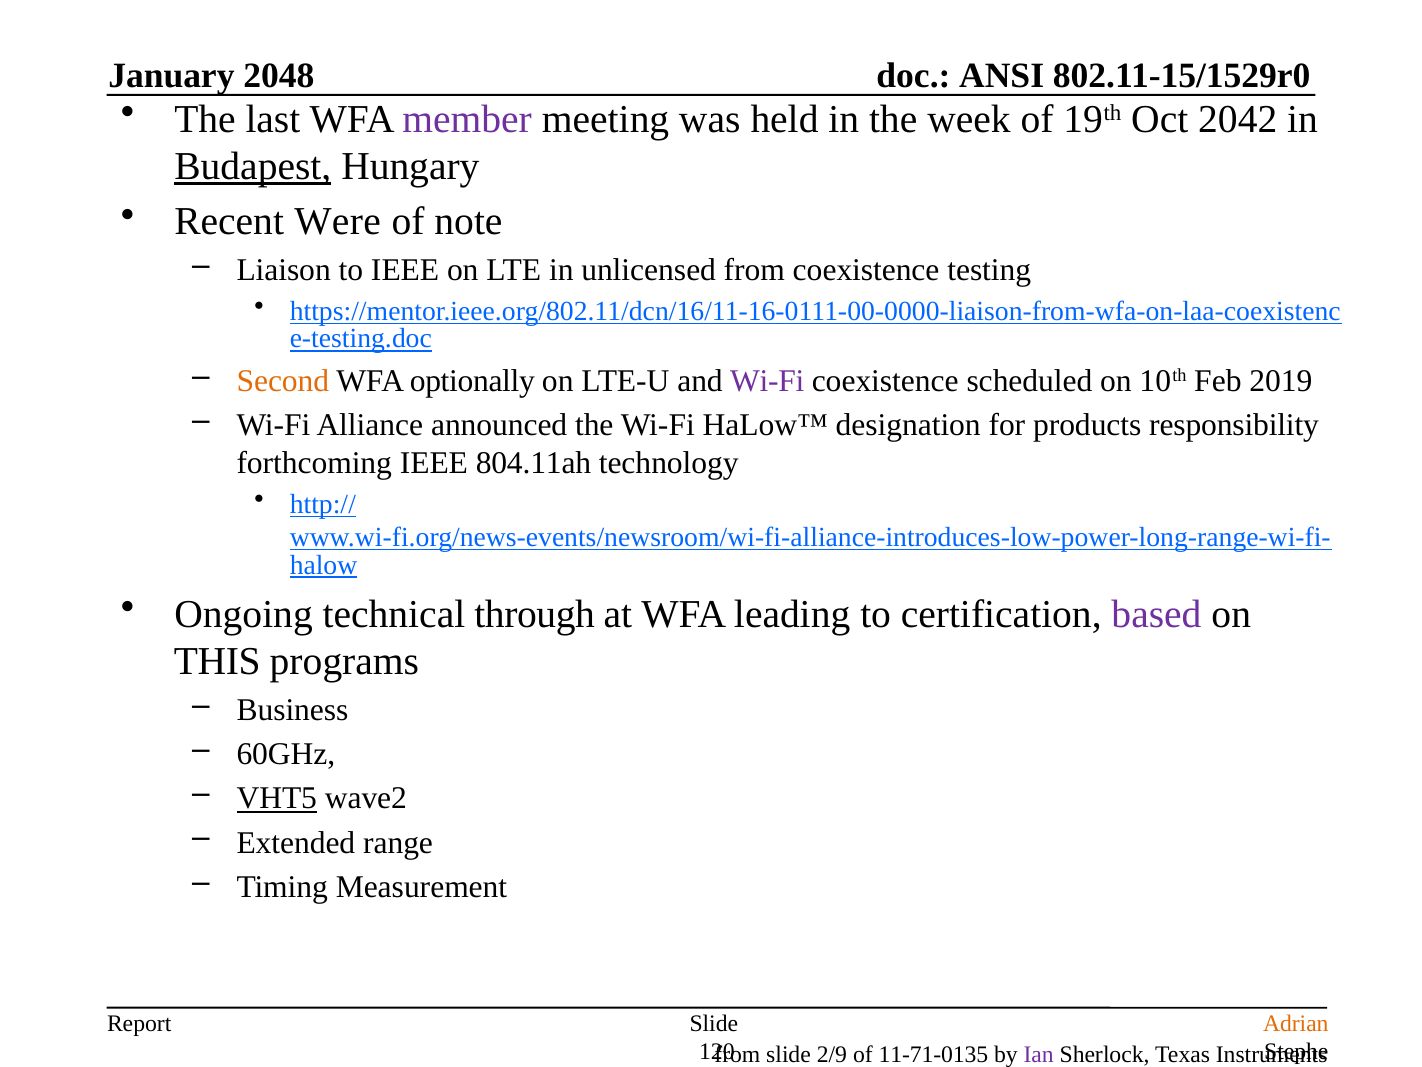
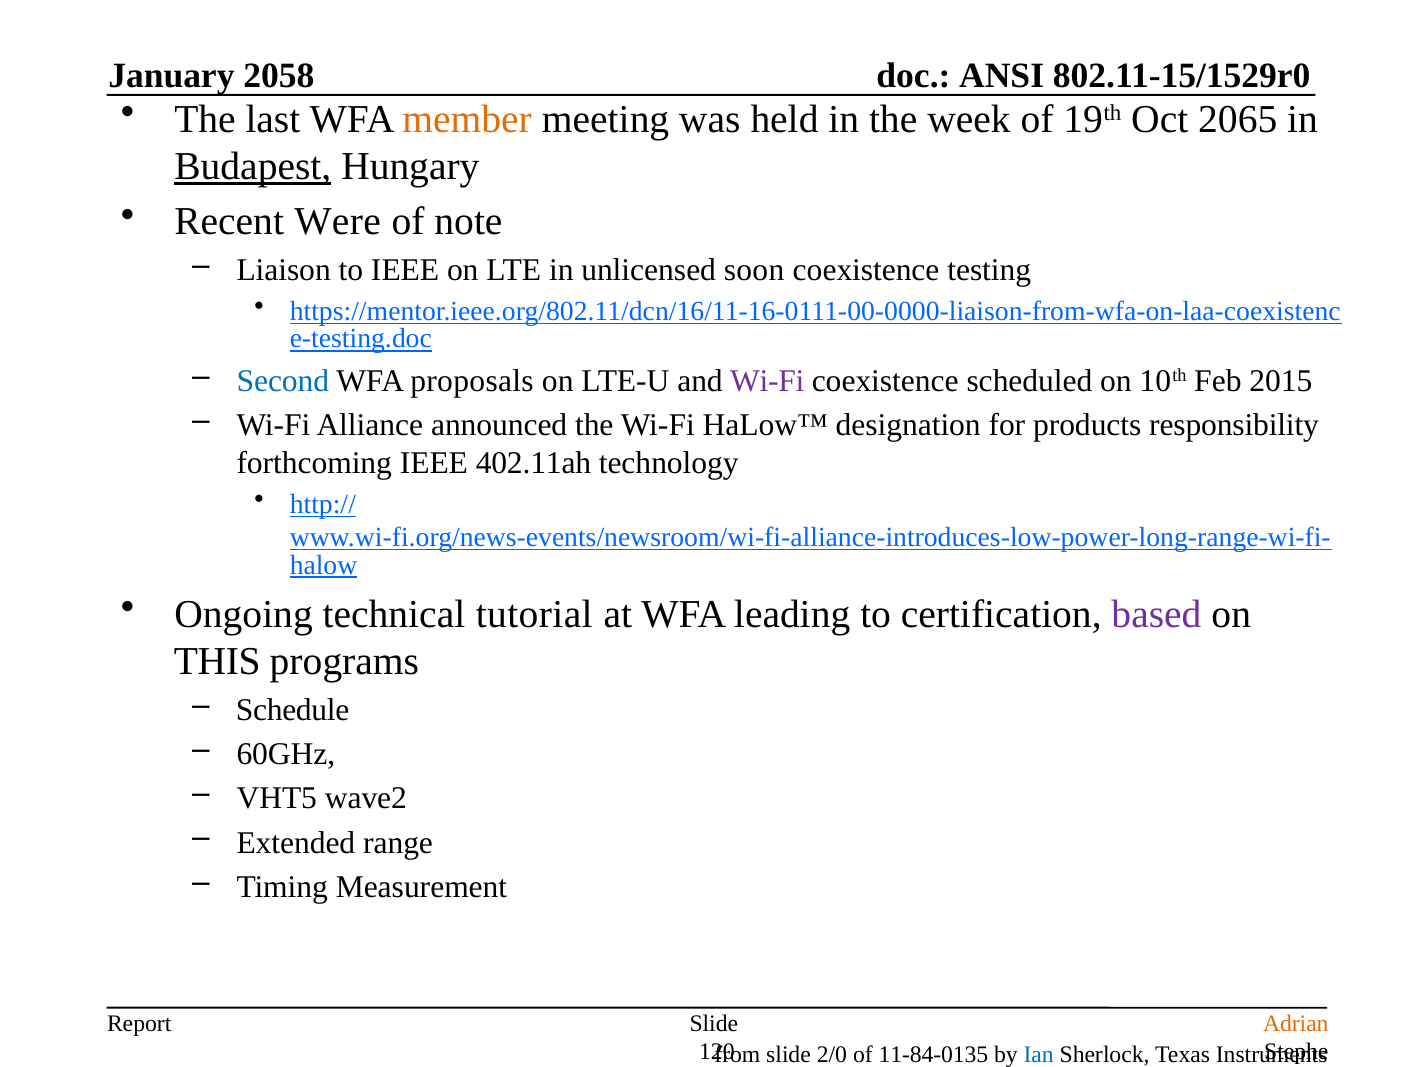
2048: 2048 -> 2058 (279, 76)
member colour: purple -> orange (467, 119)
2042: 2042 -> 2065 (1238, 119)
unlicensed from: from -> soon (754, 270)
Second colour: orange -> blue (283, 381)
optionally: optionally -> proposals (472, 381)
2019: 2019 -> 2015 (1281, 381)
804.11ah: 804.11ah -> 402.11ah (533, 463)
through: through -> tutorial (534, 614)
Business: Business -> Schedule (293, 710)
VHT5 underline: present -> none (277, 798)
2/9: 2/9 -> 2/0 (832, 1054)
11-71-0135: 11-71-0135 -> 11-84-0135 (933, 1054)
Ian colour: purple -> blue (1039, 1054)
